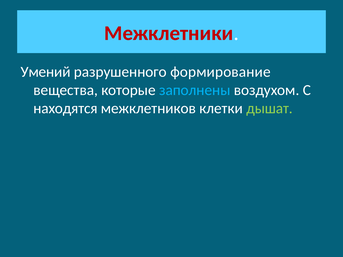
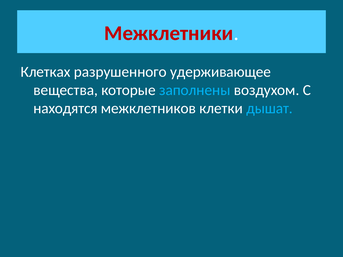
Умений: Умений -> Клетках (46, 72)
формирование: формирование -> удерживающее (221, 72)
дышат colour: light green -> light blue (270, 109)
